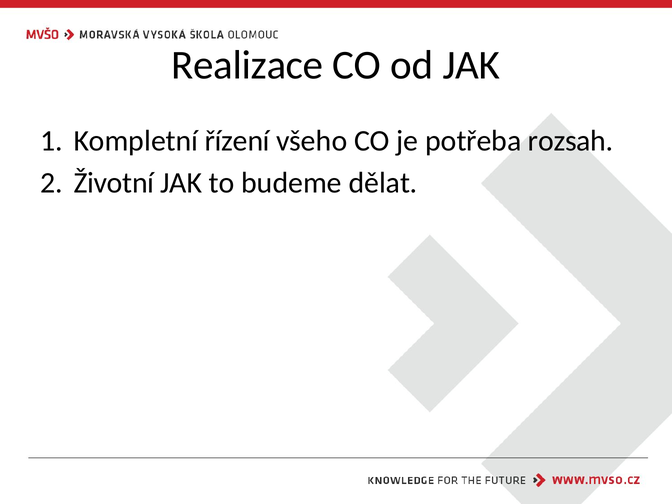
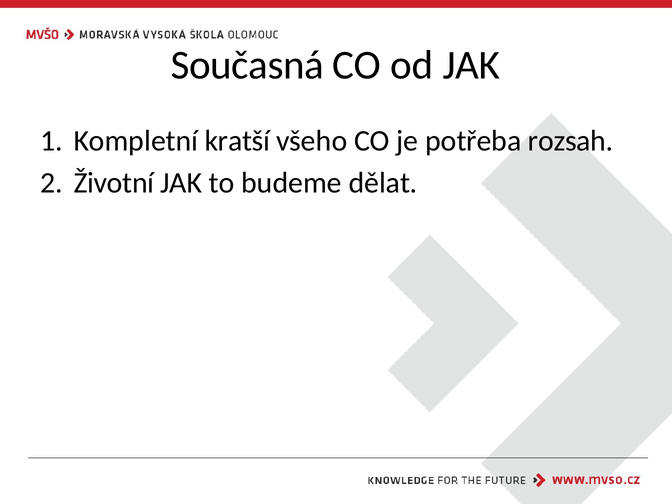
Realizace: Realizace -> Současná (247, 65)
řízení: řízení -> kratší (237, 141)
